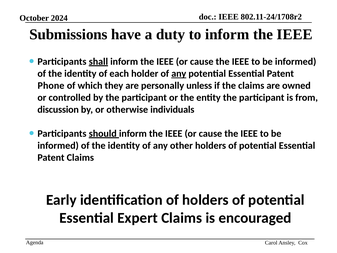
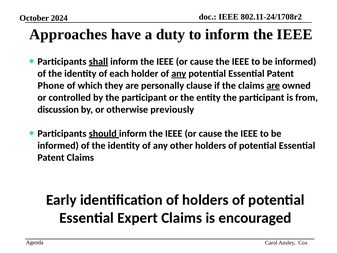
Submissions: Submissions -> Approaches (68, 34)
unless: unless -> clause (199, 85)
are underline: none -> present (273, 85)
individuals: individuals -> previously (172, 109)
